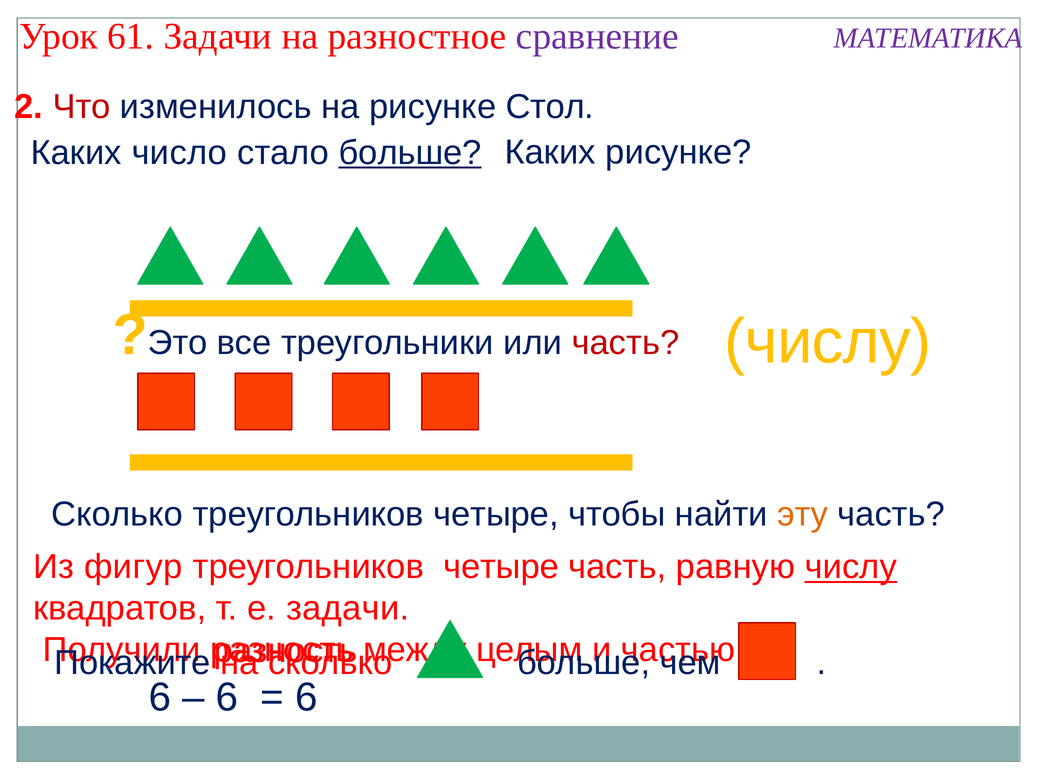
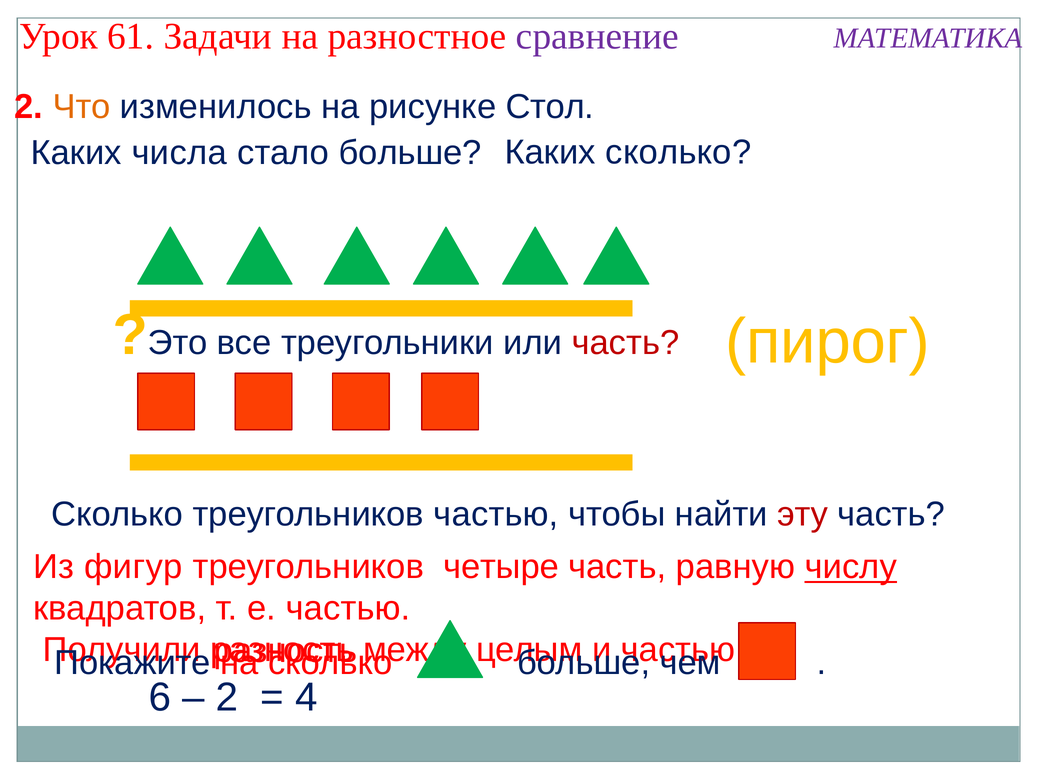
Что colour: red -> orange (82, 107)
число: число -> числа (179, 153)
больше underline: present -> none (410, 153)
Каких рисунке: рисунке -> сколько (678, 152)
числу: числу -> пирог (828, 342)
Сколько треугольников четыре: четыре -> частью (496, 514)
эту colour: orange -> red (803, 514)
е задачи: задачи -> частью (348, 608)
6: 6 -> 2 (227, 697)
6: 6 -> 4 (306, 697)
